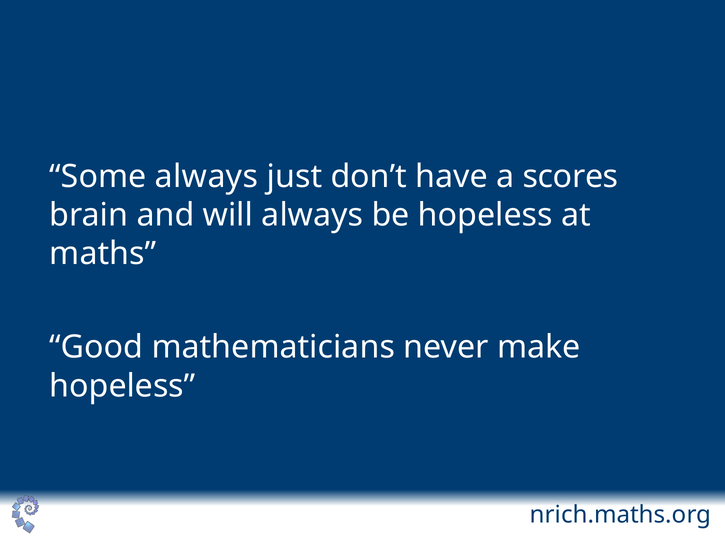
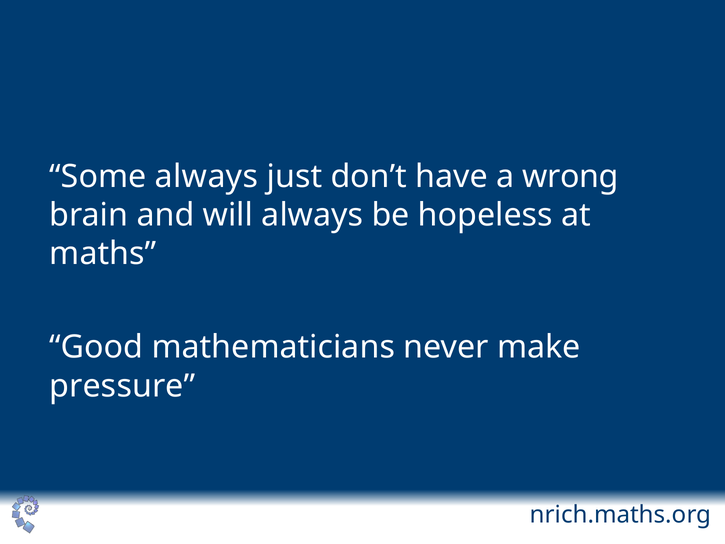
scores: scores -> wrong (570, 176)
hopeless: hopeless -> pressure (122, 386)
